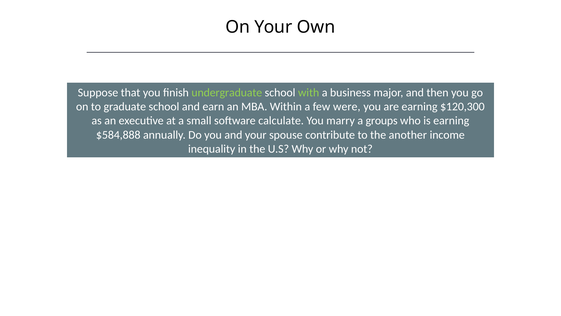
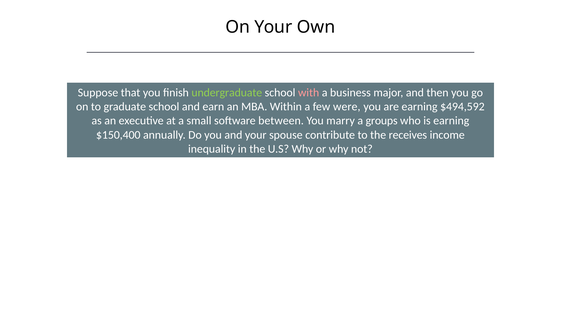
with colour: light green -> pink (309, 93)
$120,300: $120,300 -> $494,592 (462, 107)
calculate: calculate -> between (281, 121)
$584,888: $584,888 -> $150,400 (118, 135)
another: another -> receives (408, 135)
